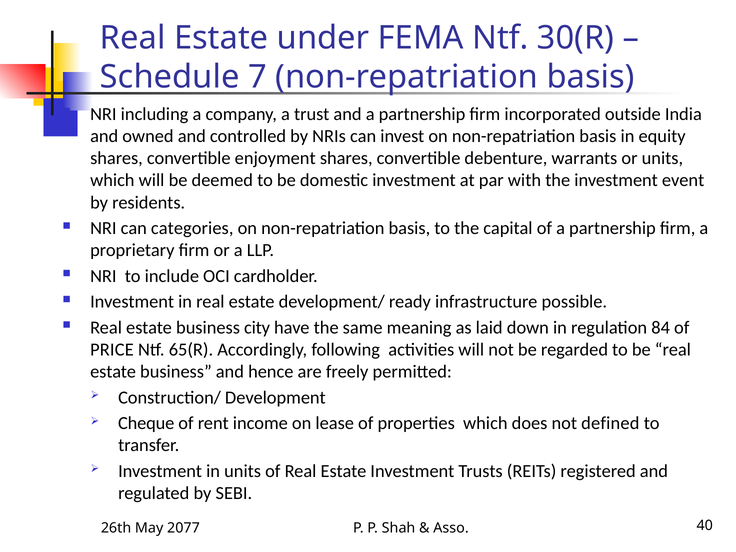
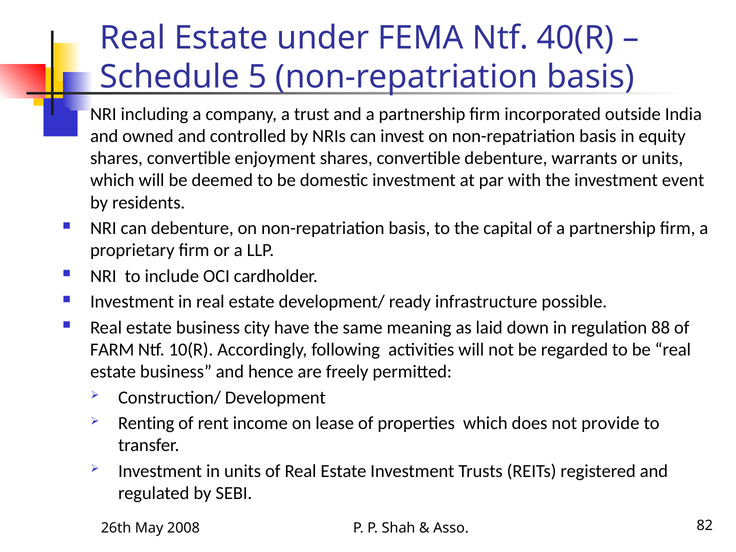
30(R: 30(R -> 40(R (576, 38)
7: 7 -> 5 (257, 77)
can categories: categories -> debenture (192, 228)
84: 84 -> 88 (661, 328)
PRICE: PRICE -> FARM (112, 350)
65(R: 65(R -> 10(R (191, 350)
Cheque: Cheque -> Renting (146, 423)
defined: defined -> provide (610, 423)
2077: 2077 -> 2008 (183, 528)
40: 40 -> 82 (705, 526)
